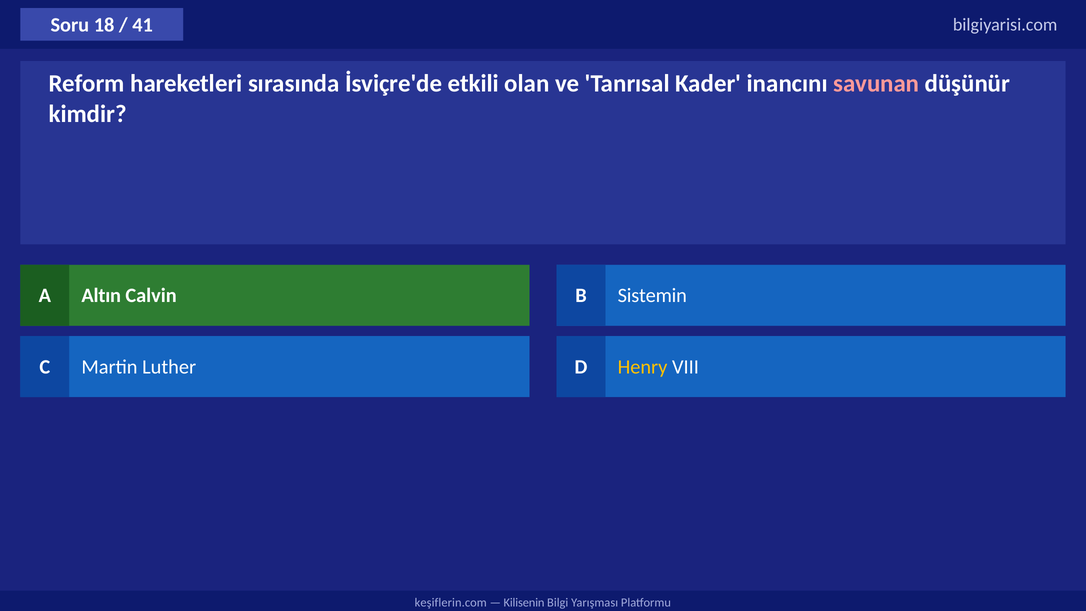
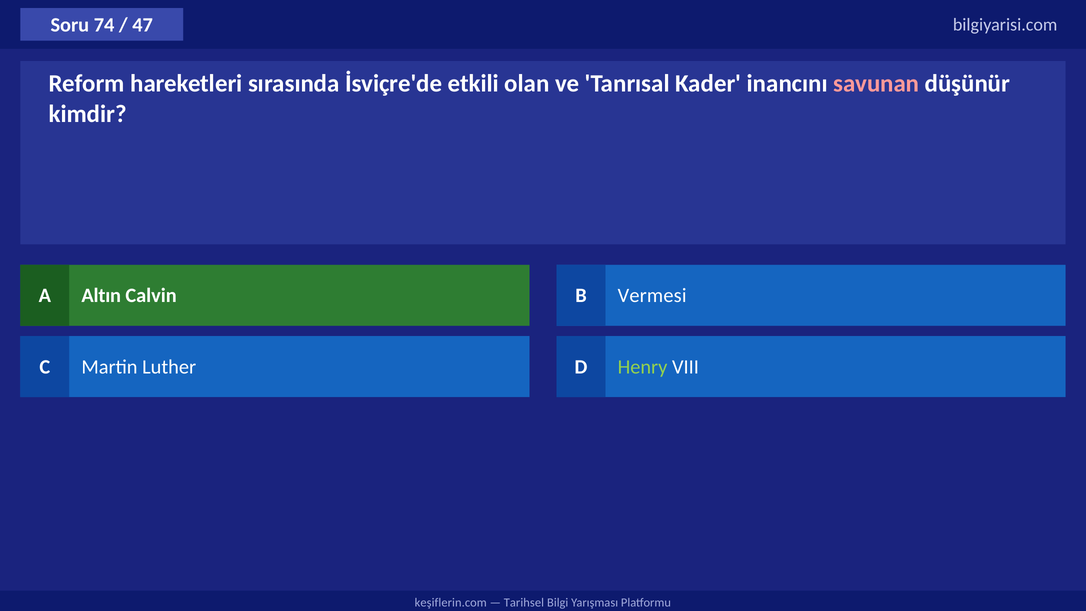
18: 18 -> 74 (104, 25)
41: 41 -> 47 (143, 25)
Sistemin: Sistemin -> Vermesi (652, 296)
Henry colour: yellow -> light green (643, 367)
Kilisenin: Kilisenin -> Tarihsel (524, 602)
